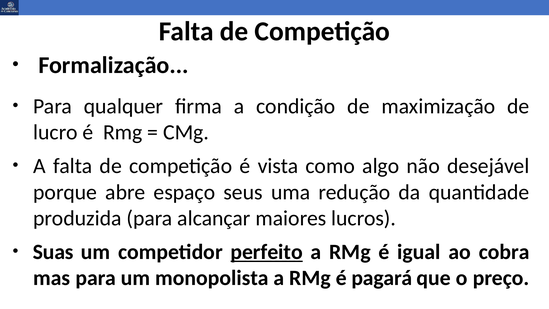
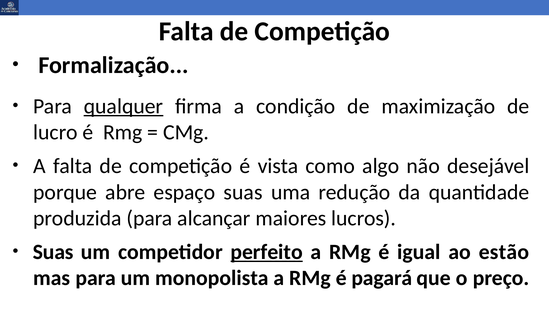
qualquer underline: none -> present (123, 106)
espaço seus: seus -> suas (243, 192)
cobra: cobra -> estão (504, 252)
